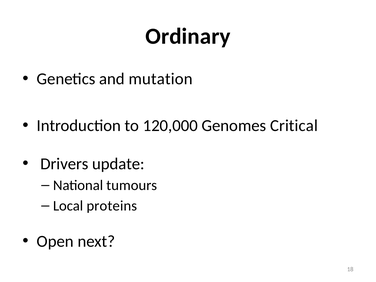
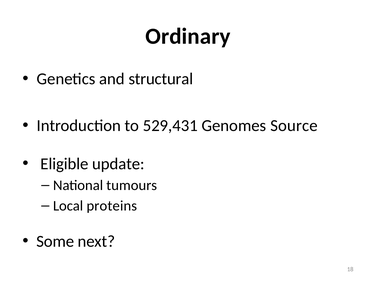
mutation: mutation -> structural (161, 79)
120,000: 120,000 -> 529,431 (170, 126)
Critical: Critical -> Source (294, 126)
Drivers: Drivers -> Eligible (64, 164)
Open: Open -> Some (55, 241)
